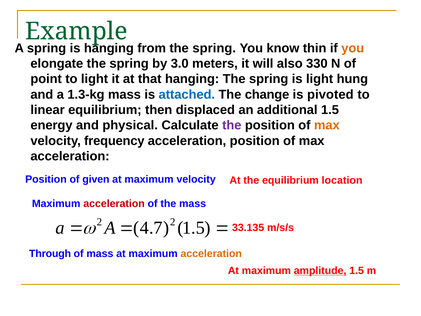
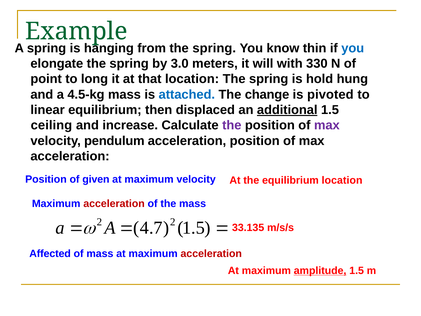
you colour: orange -> blue (353, 48)
also: also -> with (290, 64)
to light: light -> long (95, 79)
that hanging: hanging -> location (192, 79)
is light: light -> hold (320, 79)
1.3-kg: 1.3-kg -> 4.5-kg (86, 94)
additional underline: none -> present (287, 110)
energy: energy -> ceiling (51, 125)
physical: physical -> increase (130, 125)
max colour: orange -> purple (327, 125)
frequency: frequency -> pendulum (114, 141)
Through: Through -> Affected (50, 254)
acceleration colour: orange -> red (211, 254)
